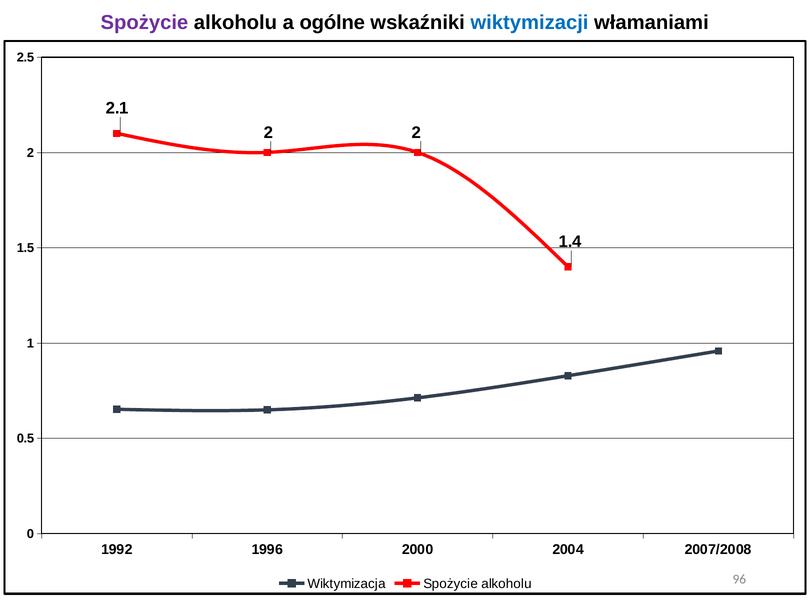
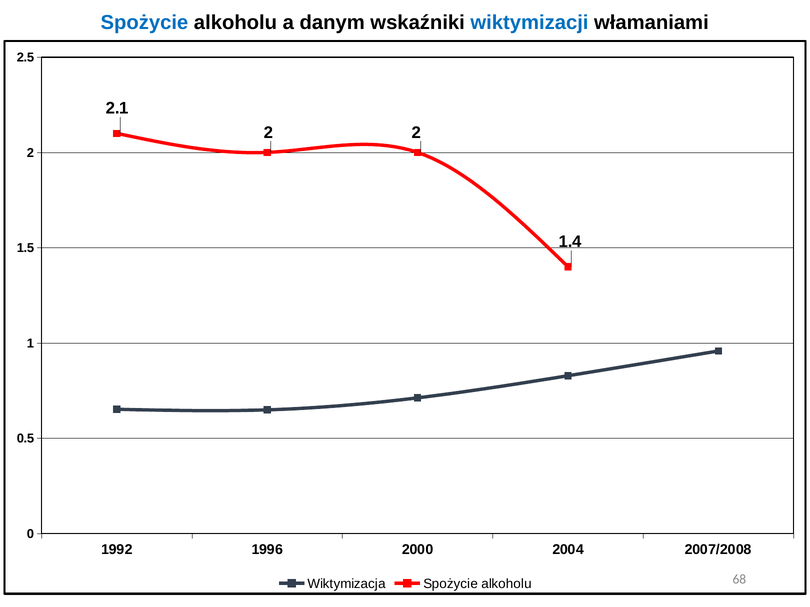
Spożycie colour: purple -> blue (144, 23)
ogólne: ogólne -> danym (332, 23)
96: 96 -> 68 (739, 580)
